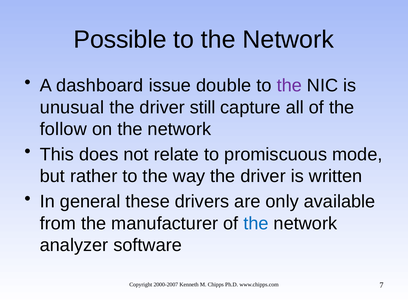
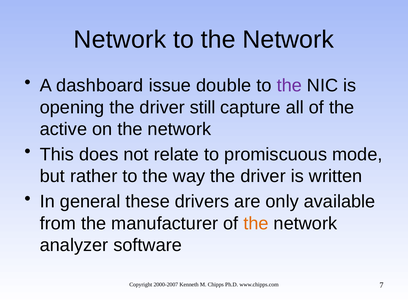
Possible: Possible -> Network (120, 39)
unusual: unusual -> opening (72, 107)
follow: follow -> active (63, 129)
the colour: blue -> orange (256, 223)
